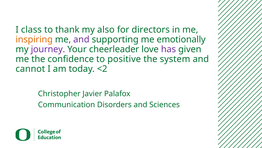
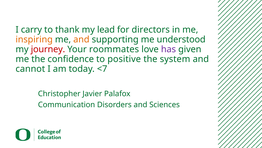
class: class -> carry (31, 30)
also: also -> lead (106, 30)
and colour: purple -> orange (81, 39)
emotionally: emotionally -> understood (181, 39)
journey colour: purple -> red (48, 49)
cheerleader: cheerleader -> roommates (114, 49)
<2: <2 -> <7 (102, 69)
